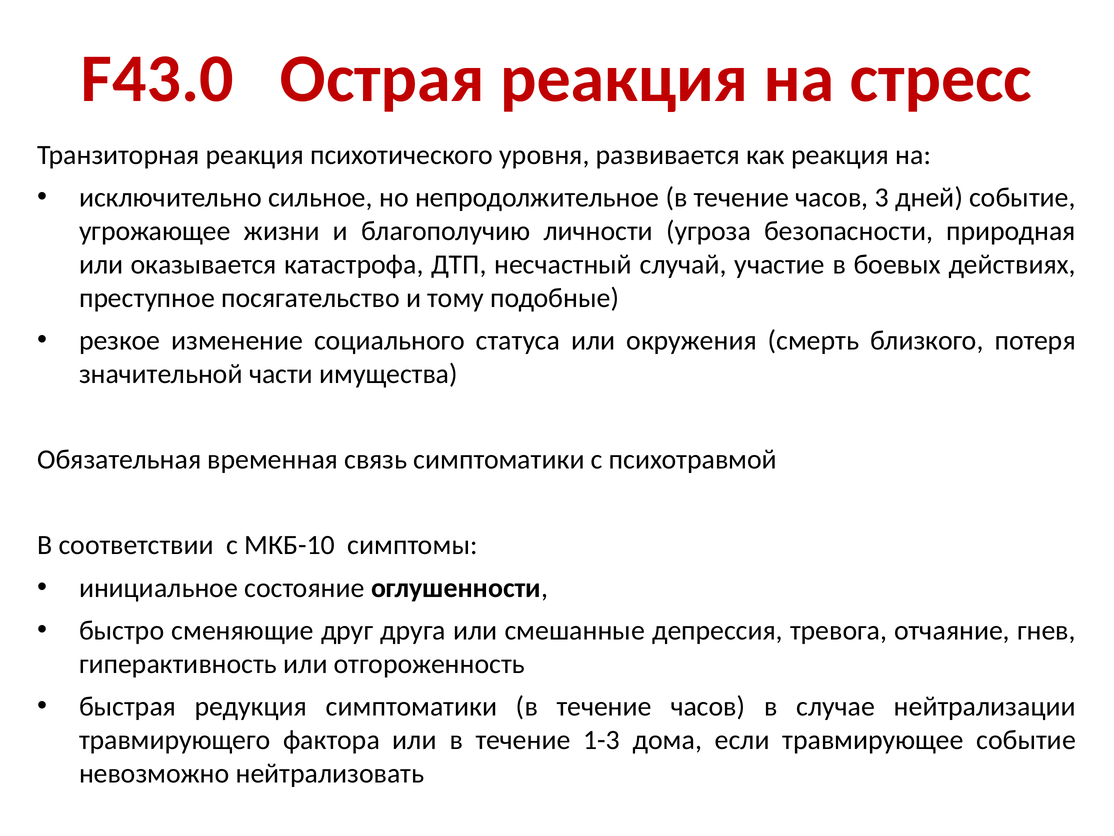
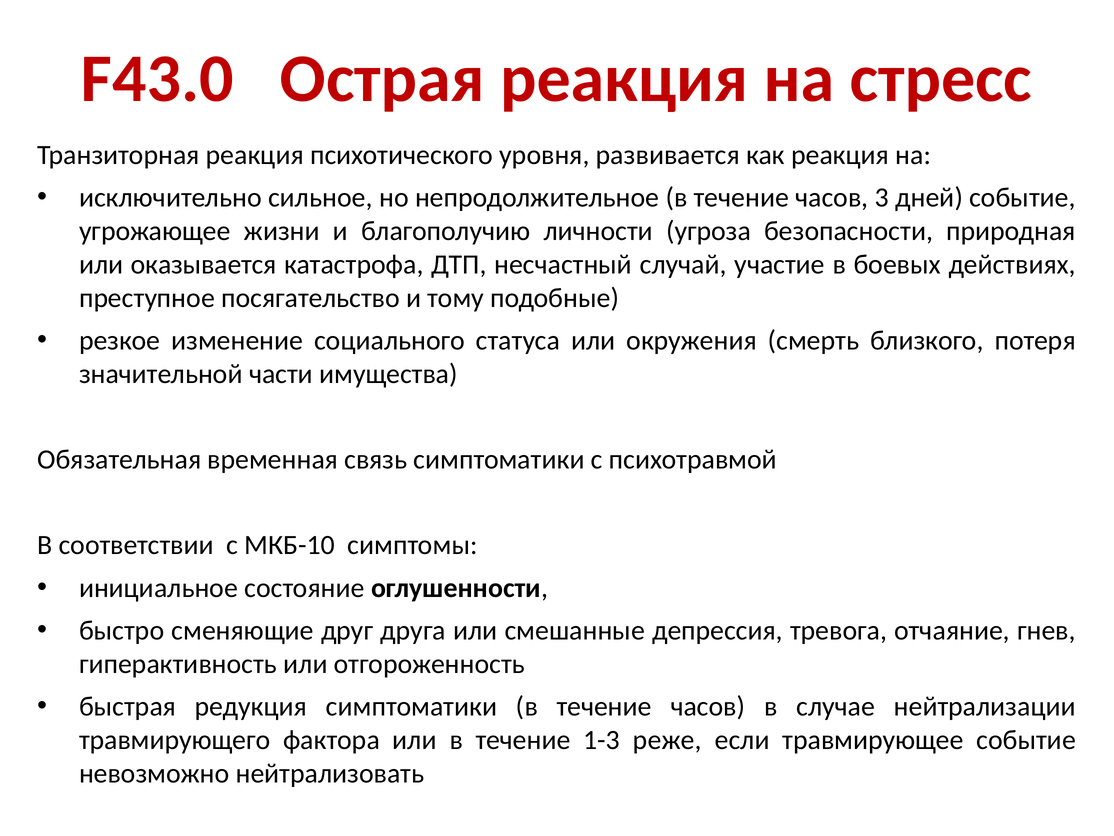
дома: дома -> реже (667, 740)
